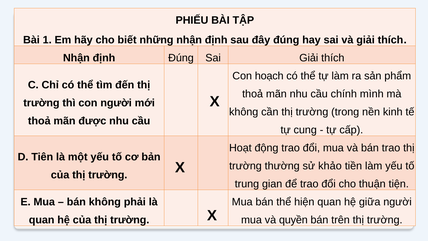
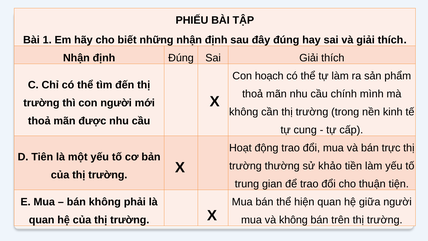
bán trao: trao -> trực (391, 148)
và quyền: quyền -> không (293, 220)
